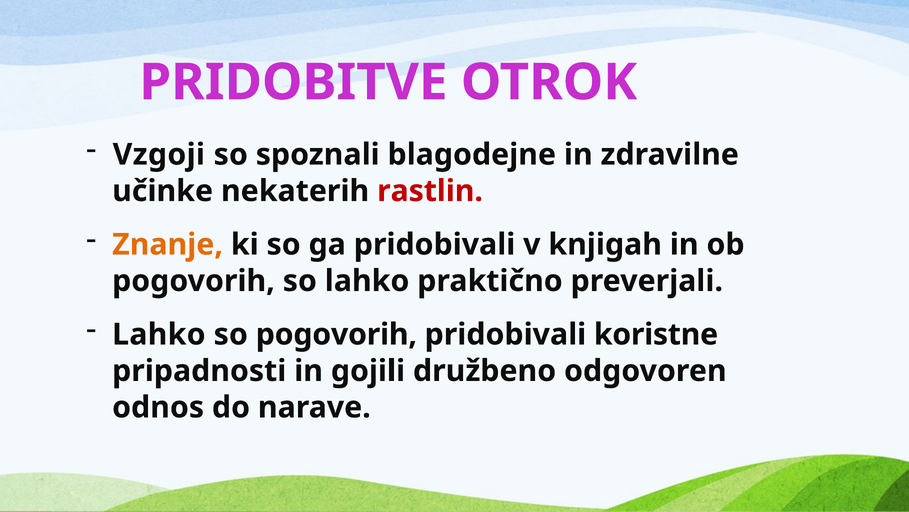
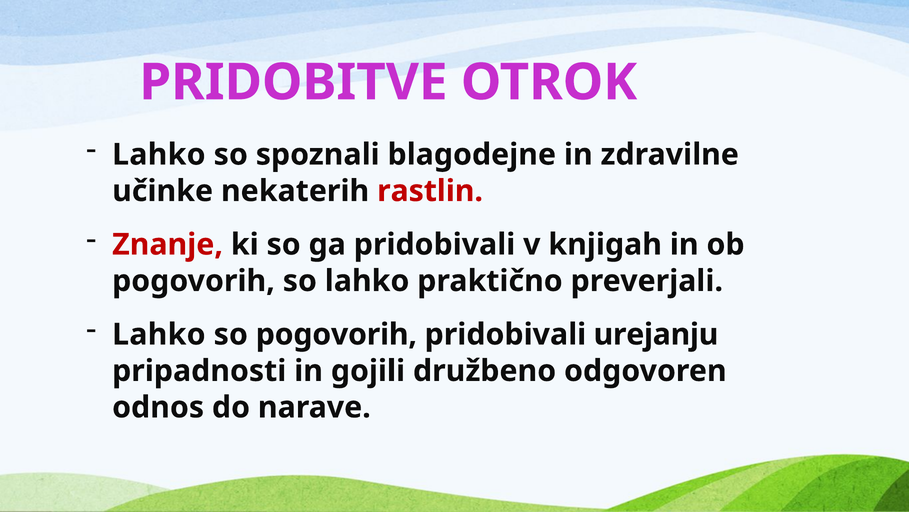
Vzgoji: Vzgoji -> Lahko (159, 154)
Znanje colour: orange -> red (168, 244)
koristne: koristne -> urejanju (656, 334)
